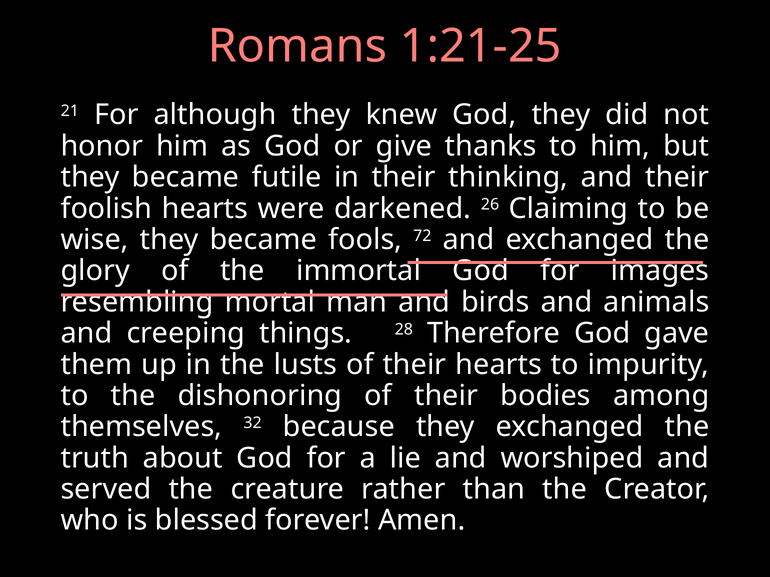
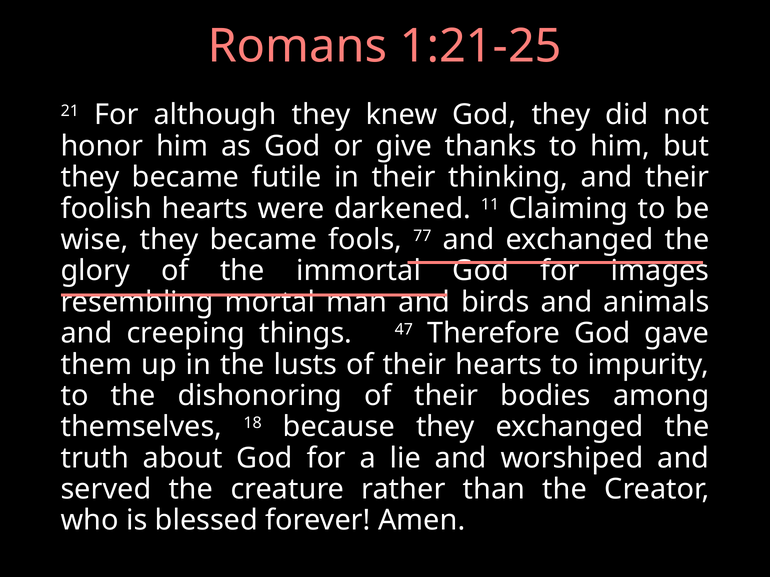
26: 26 -> 11 (490, 205)
72: 72 -> 77 (422, 236)
28: 28 -> 47 (404, 330)
32: 32 -> 18 (253, 423)
